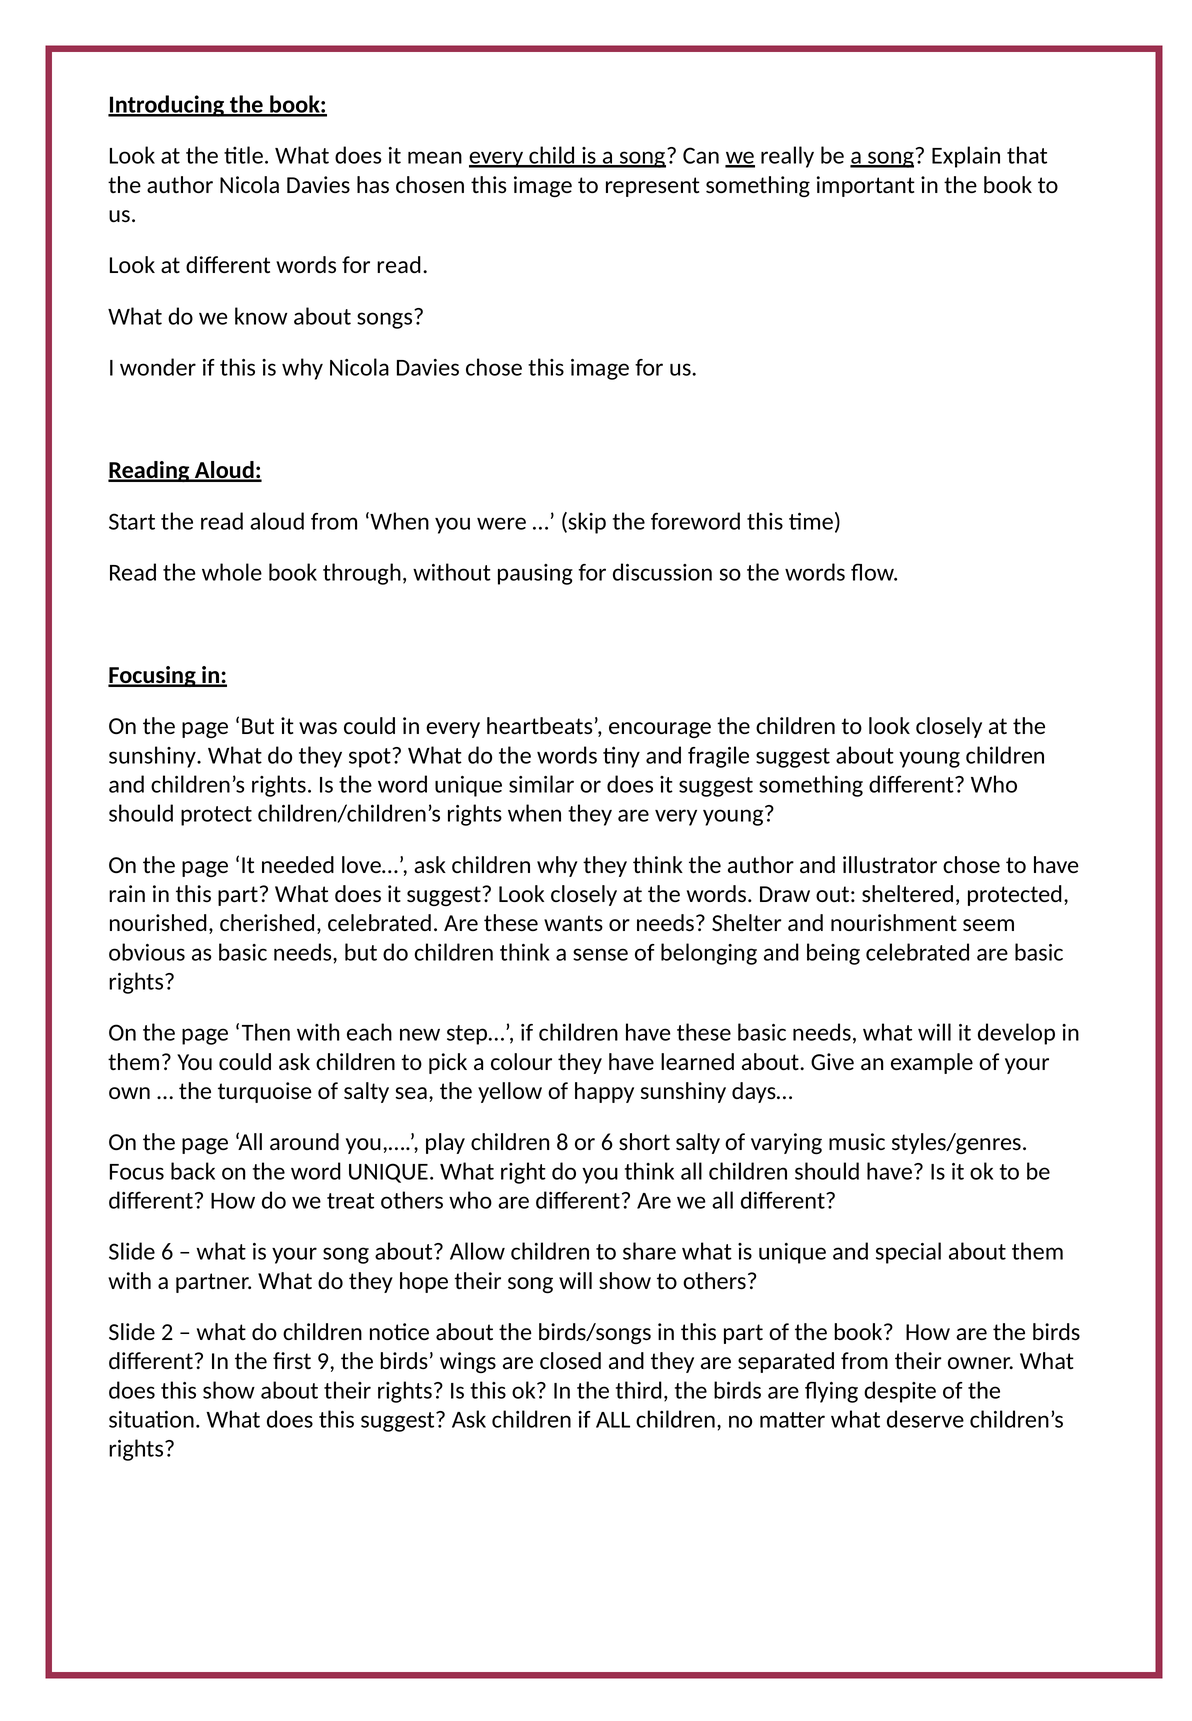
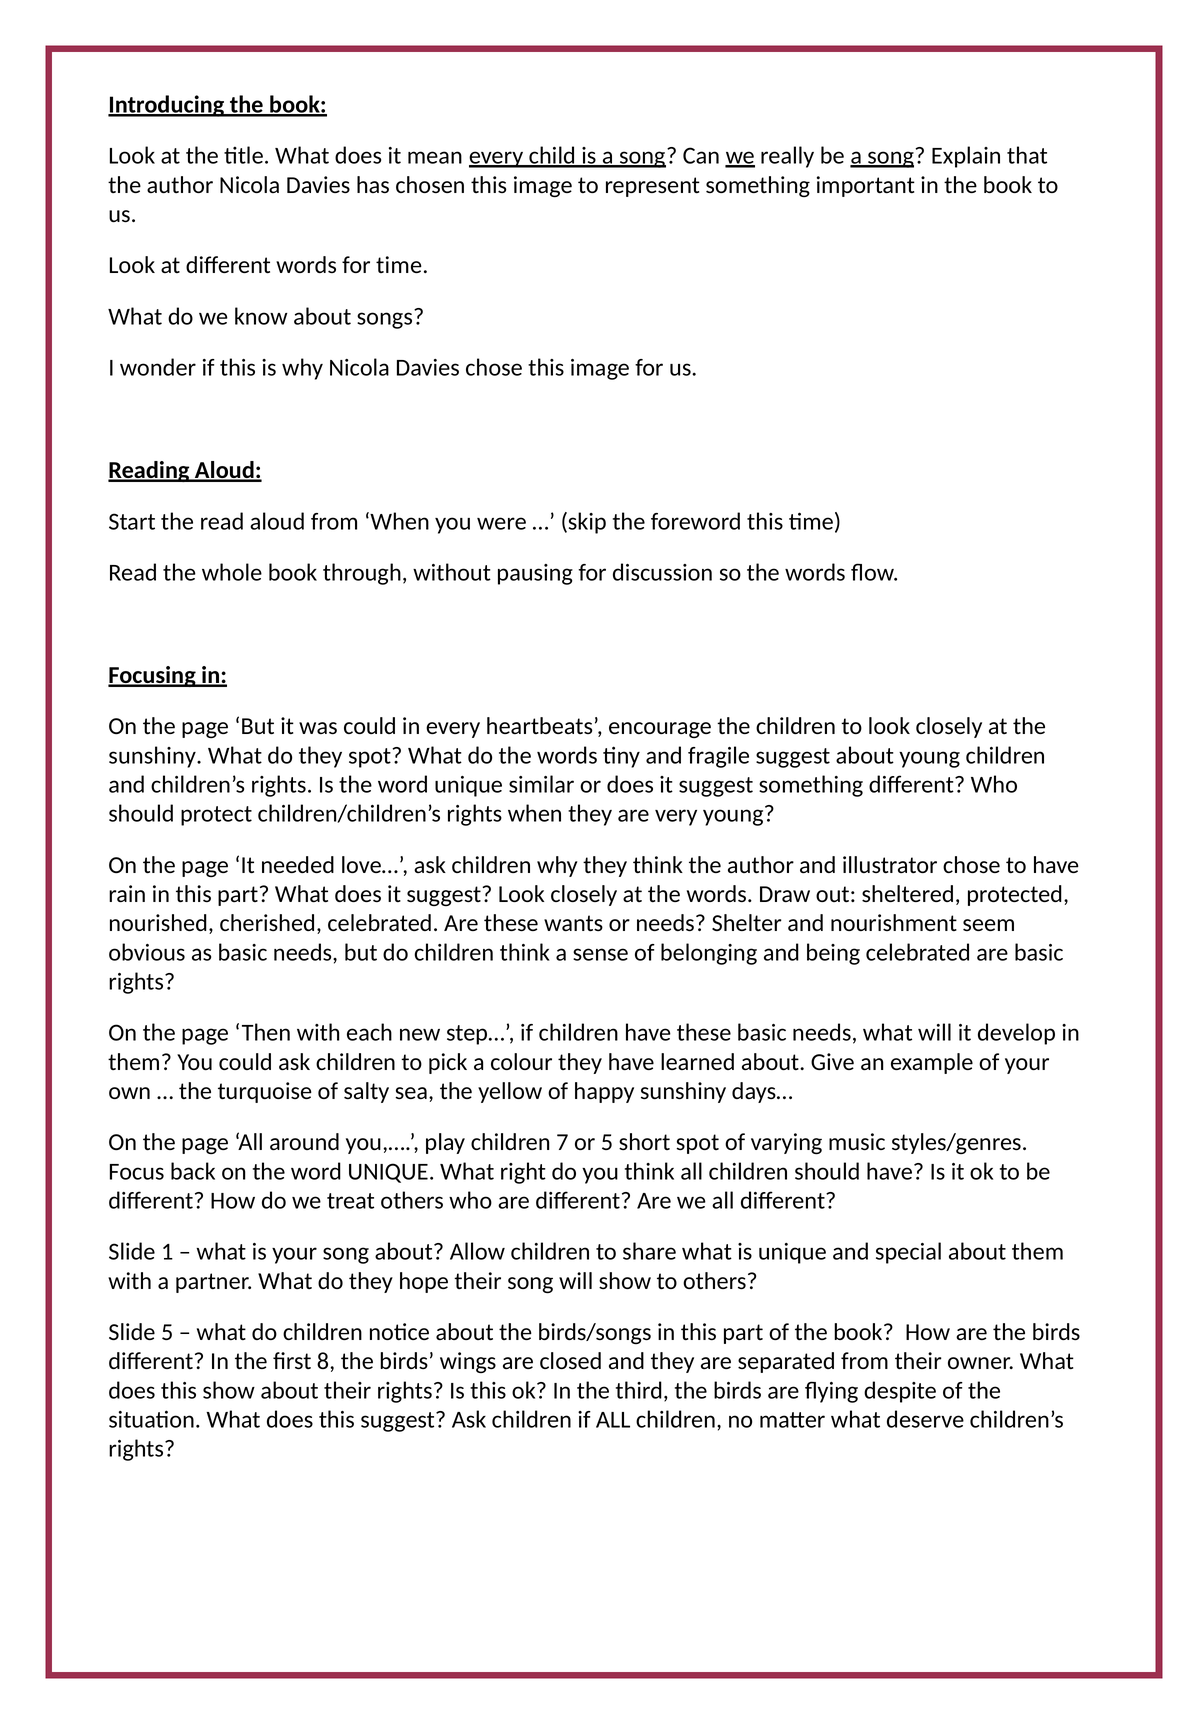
for read: read -> time (402, 266)
8: 8 -> 7 (562, 1143)
or 6: 6 -> 5 (607, 1143)
short salty: salty -> spot (698, 1143)
Slide 6: 6 -> 1 (167, 1253)
Slide 2: 2 -> 5 (167, 1333)
9: 9 -> 8 (326, 1362)
